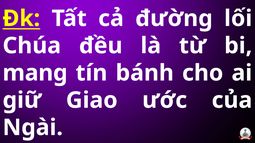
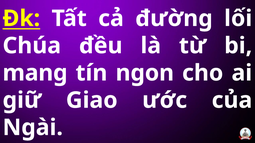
bánh: bánh -> ngon (145, 73)
